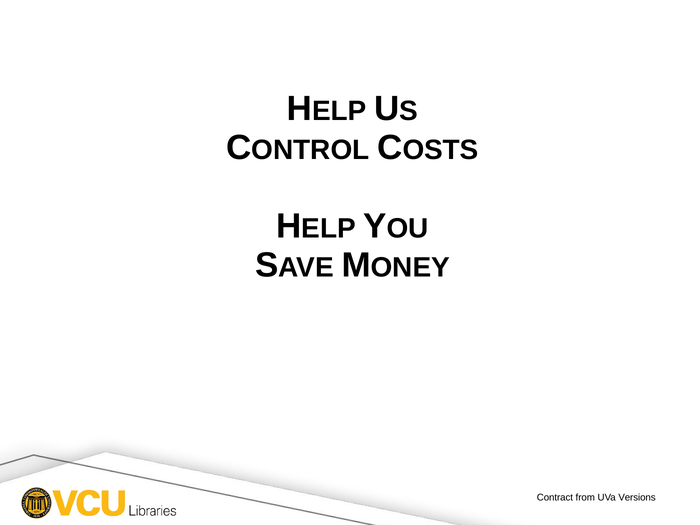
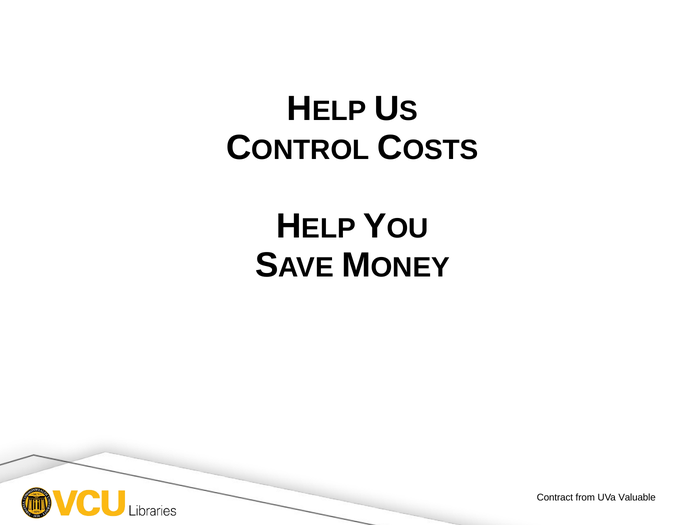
Versions: Versions -> Valuable (637, 497)
